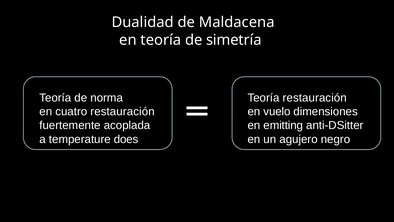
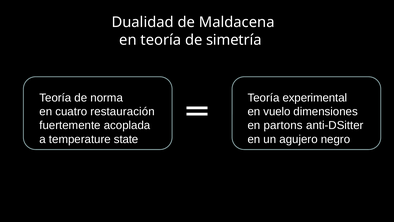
Teoría restauración: restauración -> experimental (315, 98)
emitting: emitting -> partons (283, 125)
does: does -> state (126, 139)
